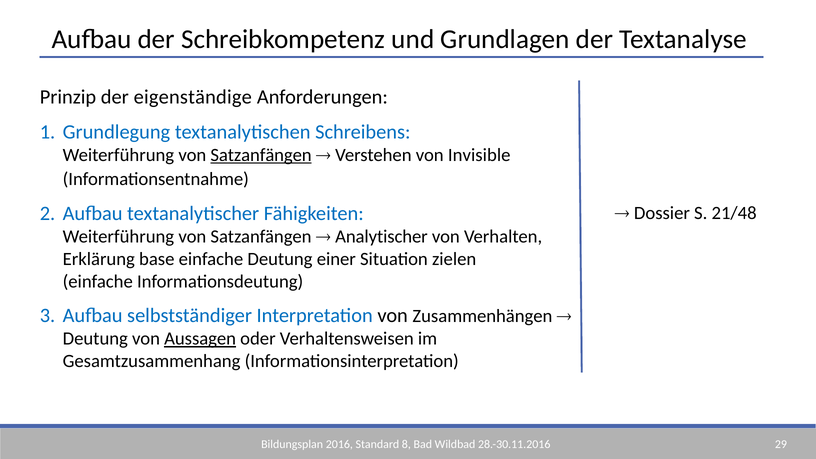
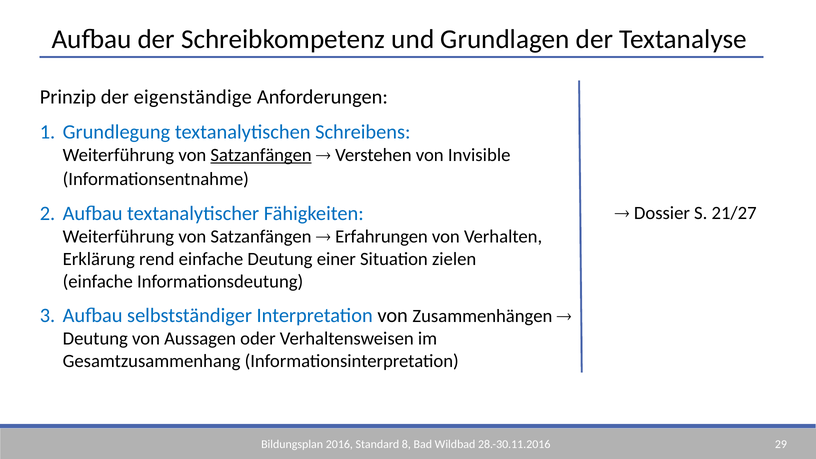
21/48: 21/48 -> 21/27 (734, 213)
Analytischer: Analytischer -> Erfahrungen (382, 237)
base: base -> rend (157, 259)
Aussagen underline: present -> none (200, 339)
